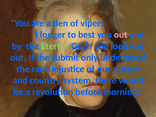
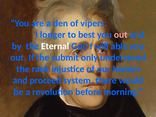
Eternal colour: light green -> white (55, 46)
look: look -> able (119, 46)
sincere: sincere -> honors (126, 69)
country: country -> proceed (45, 80)
